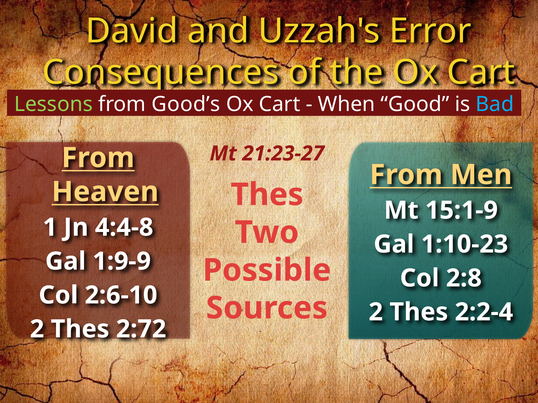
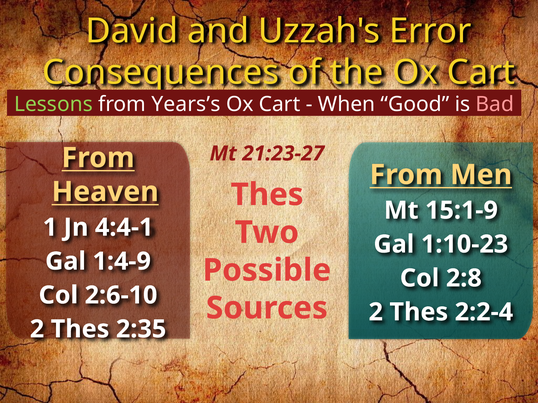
Good’s: Good’s -> Years’s (186, 104)
Bad colour: light blue -> pink (495, 104)
4:4-8: 4:4-8 -> 4:4-1 (124, 228)
1:9-9: 1:9-9 -> 1:4-9 (122, 262)
2:72: 2:72 -> 2:35 (141, 329)
